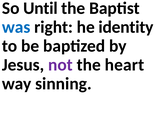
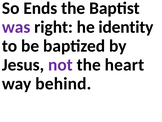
Until: Until -> Ends (40, 8)
was colour: blue -> purple (16, 27)
sinning: sinning -> behind (63, 83)
